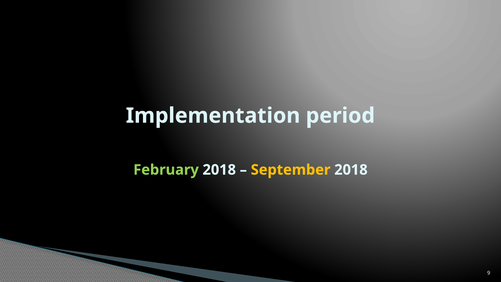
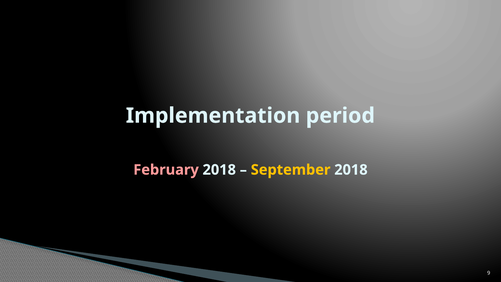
February colour: light green -> pink (166, 170)
